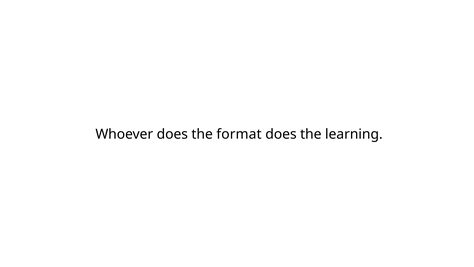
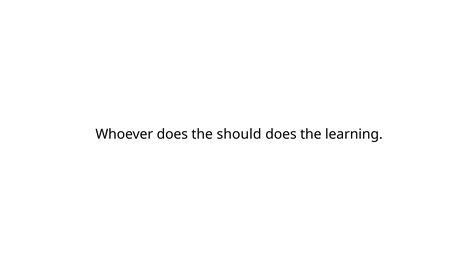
format: format -> should (239, 134)
